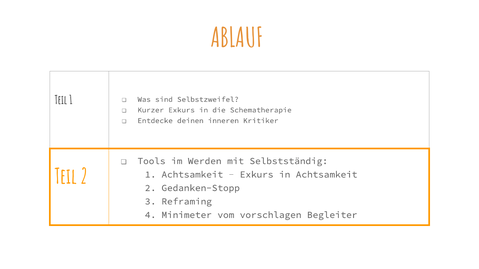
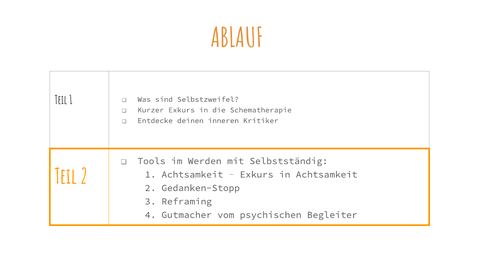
Minimeter: Minimeter -> Gutmacher (187, 215)
vorschlagen: vorschlagen -> psychischen (271, 215)
